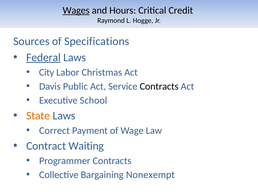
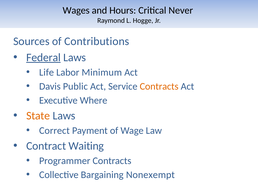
Wages underline: present -> none (76, 10)
Credit: Credit -> Never (181, 10)
Specifications: Specifications -> Contributions (97, 41)
City: City -> Life (47, 72)
Christmas: Christmas -> Minimum (102, 72)
Contracts colour: black -> orange (159, 86)
School: School -> Where (94, 100)
